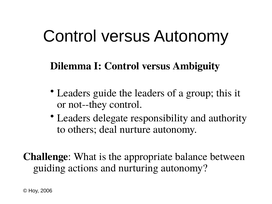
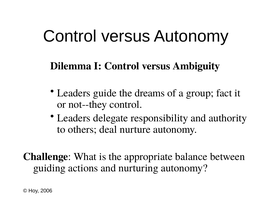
the leaders: leaders -> dreams (150, 93)
this: this -> fact (224, 93)
